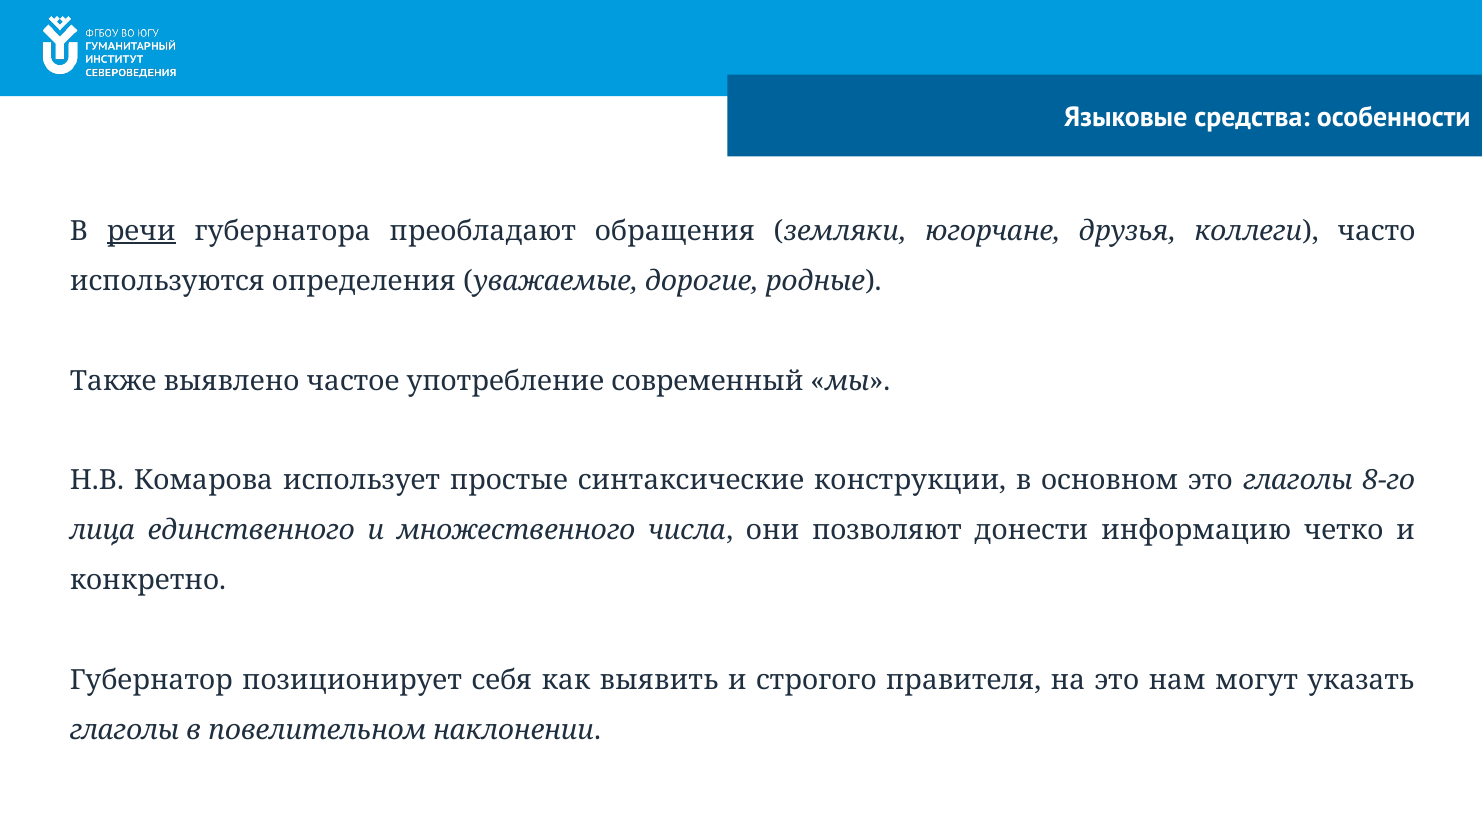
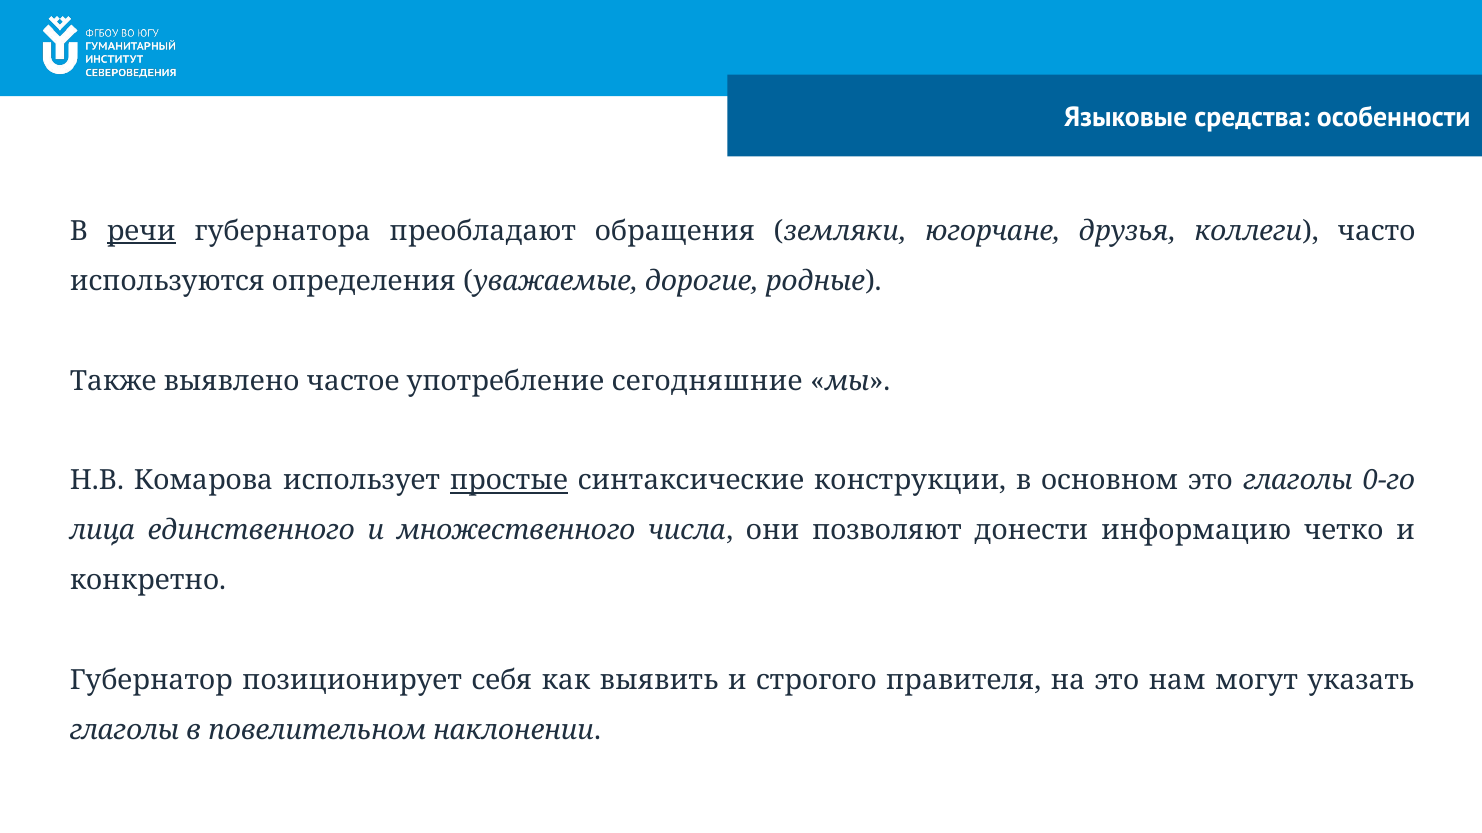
современный: современный -> сегодняшние (707, 381)
простые underline: none -> present (509, 481)
8-го: 8-го -> 0-го (1389, 481)
